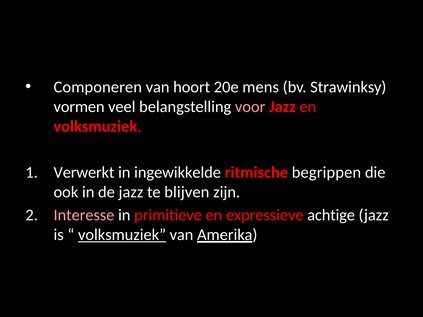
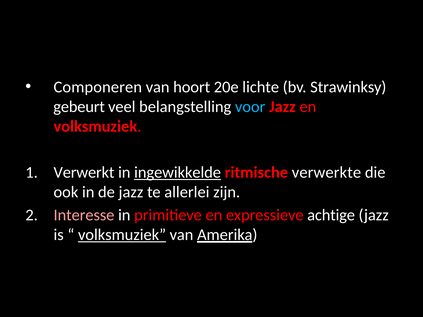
mens: mens -> lichte (261, 87)
vormen: vormen -> gebeurt (79, 107)
voor colour: pink -> light blue (250, 107)
ingewikkelde underline: none -> present (178, 173)
begrippen: begrippen -> verwerkte (326, 173)
blijven: blijven -> allerlei (187, 192)
